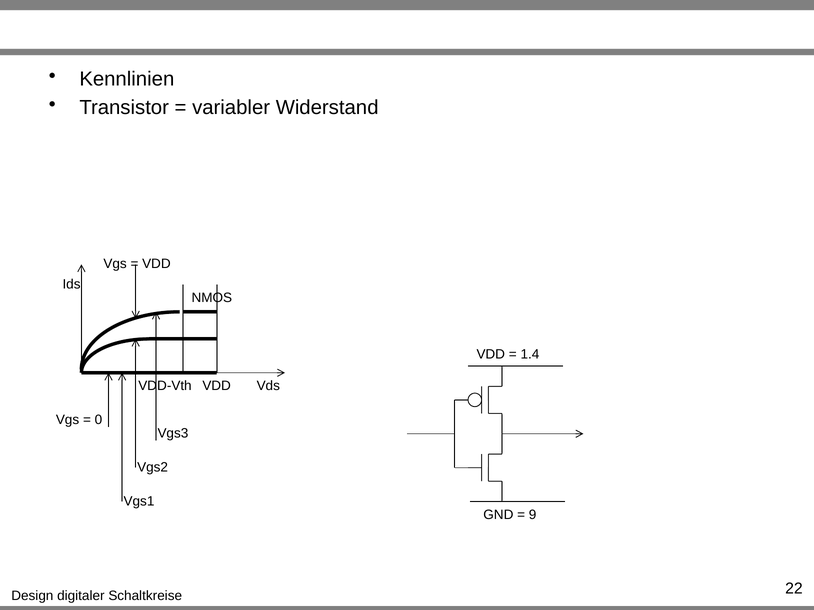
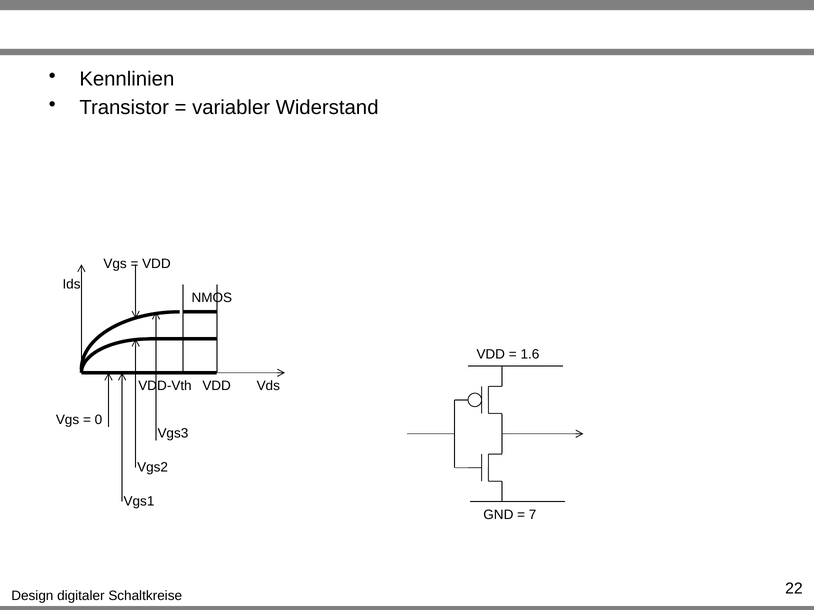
1.4: 1.4 -> 1.6 (530, 355)
9: 9 -> 7 (533, 515)
